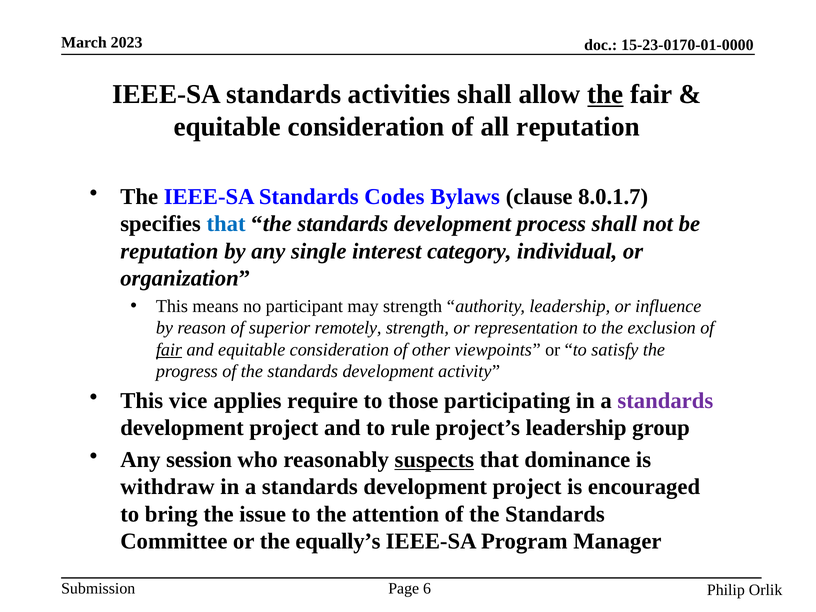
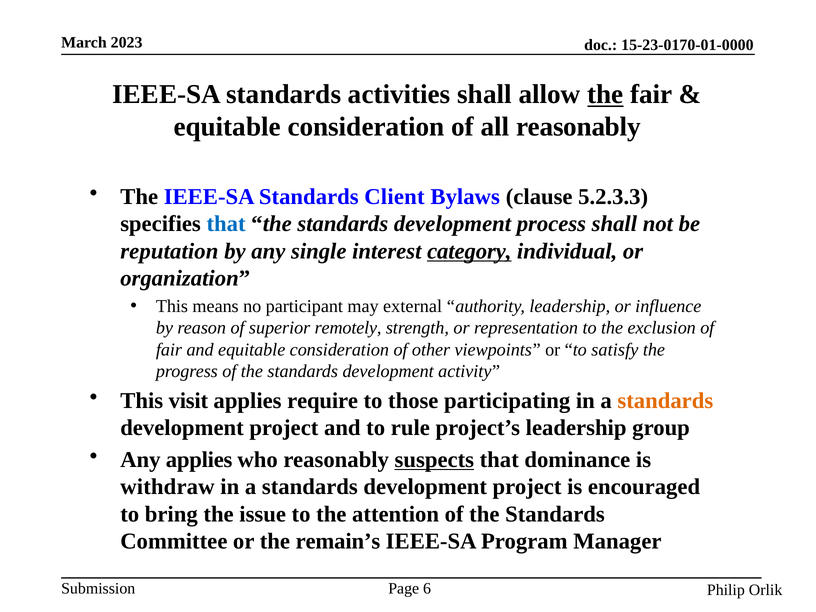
all reputation: reputation -> reasonably (578, 127)
Codes: Codes -> Client (394, 197)
8.0.1.7: 8.0.1.7 -> 5.2.3.3 (613, 197)
category underline: none -> present (469, 251)
may strength: strength -> external (413, 306)
fair underline: present -> none (169, 350)
vice: vice -> visit (188, 401)
standards colour: purple -> orange (665, 401)
Any session: session -> applies (199, 460)
equally’s: equally’s -> remain’s (338, 541)
